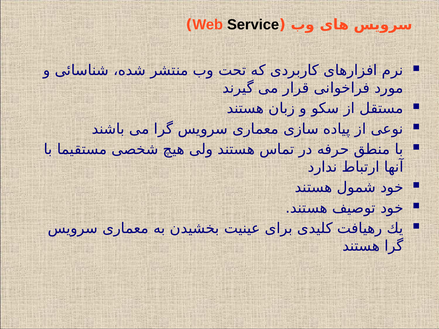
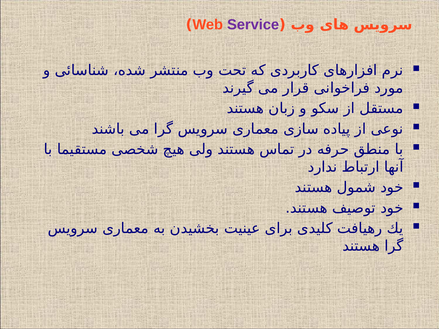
Service colour: black -> purple (253, 25)
